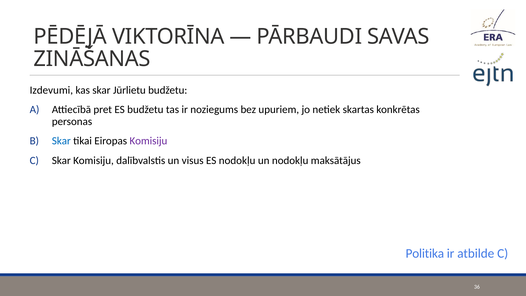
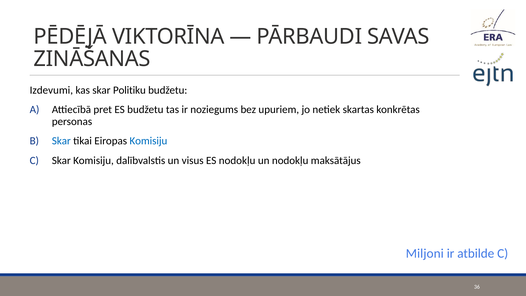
Jūrlietu: Jūrlietu -> Politiku (129, 90)
Komisiju colour: purple -> blue (148, 141)
Politika: Politika -> Miljoni (425, 253)
